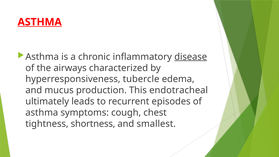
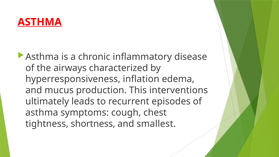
disease underline: present -> none (191, 57)
tubercle: tubercle -> inﬂation (141, 79)
endotracheal: endotracheal -> interventions (179, 90)
